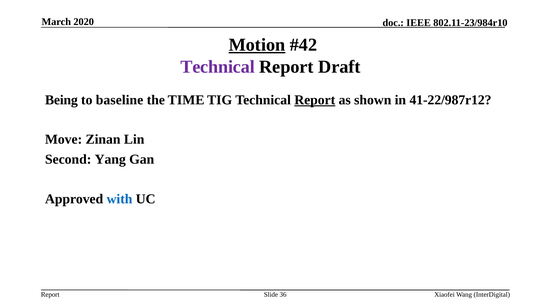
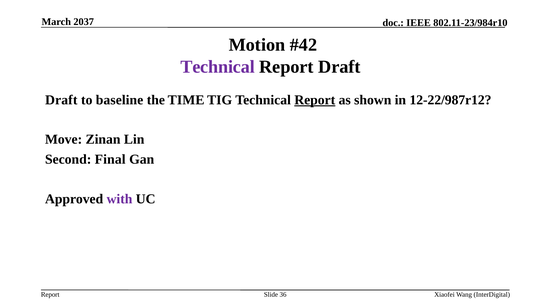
2020: 2020 -> 2037 (84, 22)
Motion underline: present -> none (257, 45)
Being: Being -> Draft (61, 100)
41-22/987r12: 41-22/987r12 -> 12-22/987r12 (451, 100)
Yang: Yang -> Final (110, 159)
with colour: blue -> purple (120, 199)
